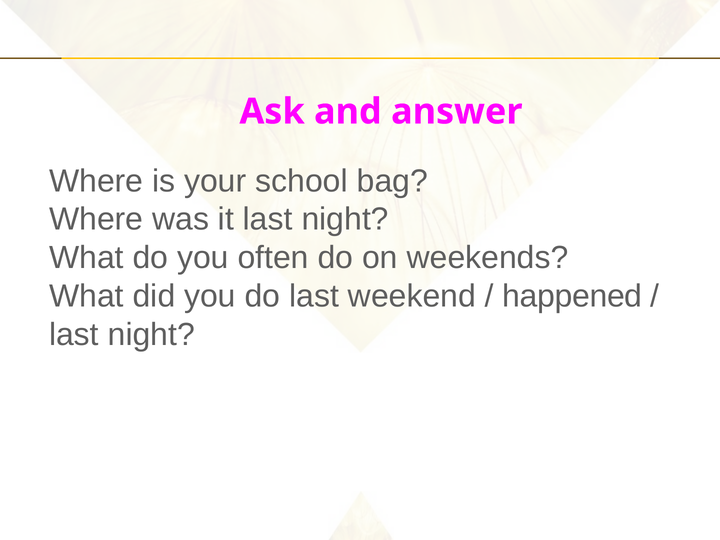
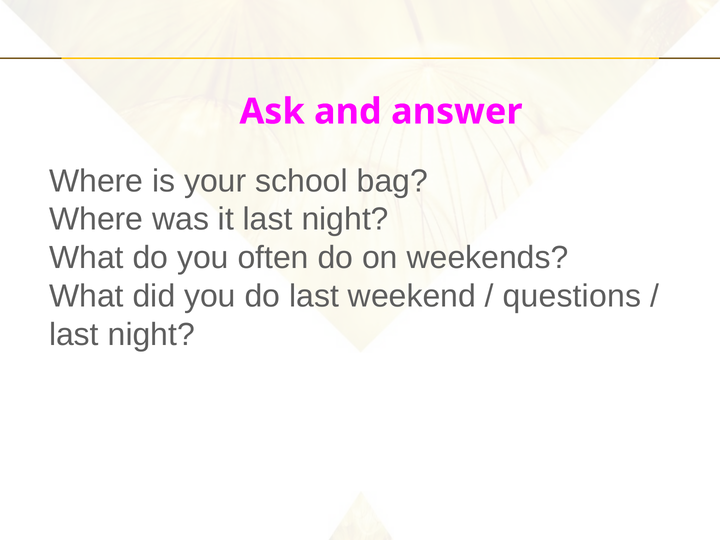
happened: happened -> questions (572, 296)
